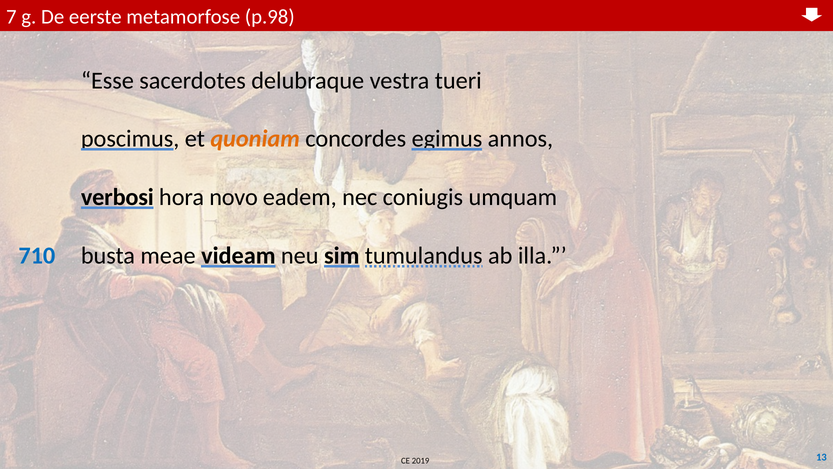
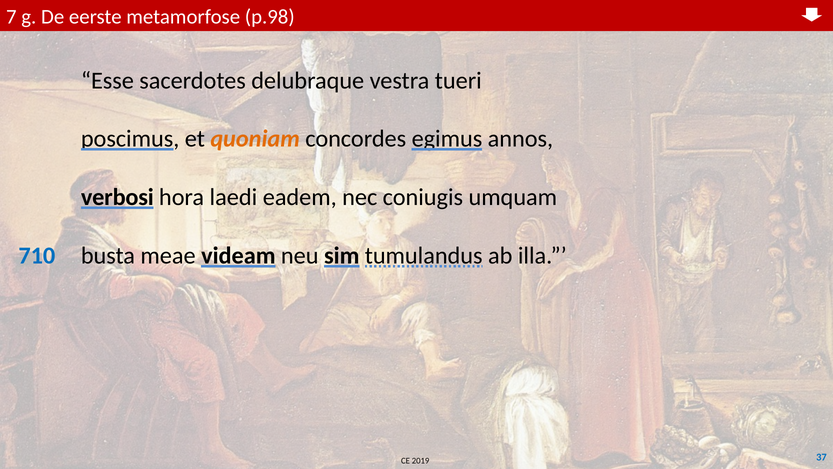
novo: novo -> laedi (233, 197)
13: 13 -> 37 (821, 457)
